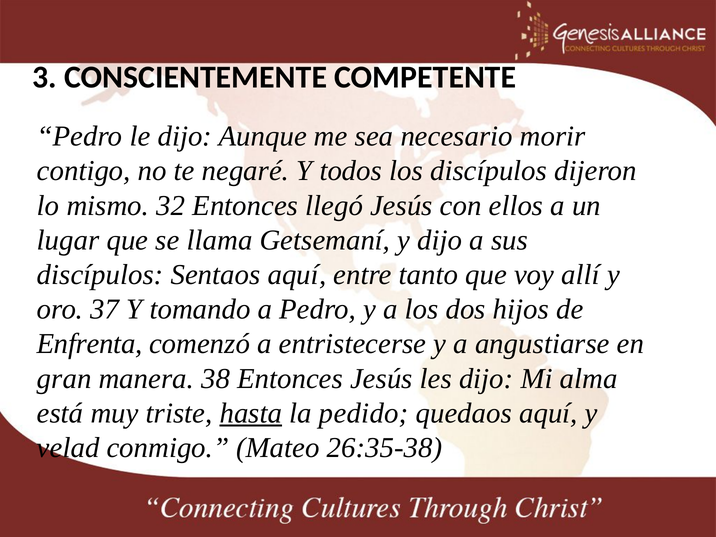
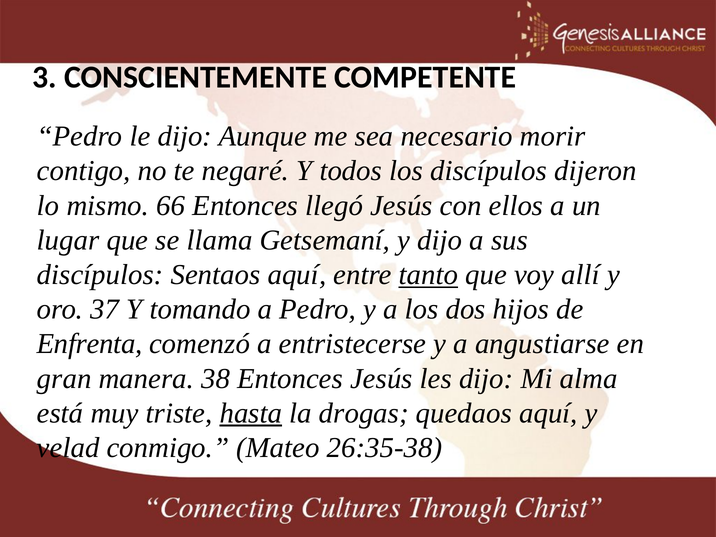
32: 32 -> 66 (171, 206)
tanto underline: none -> present (428, 275)
pedido: pedido -> drogas (364, 413)
